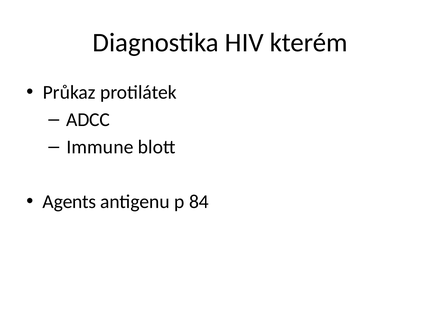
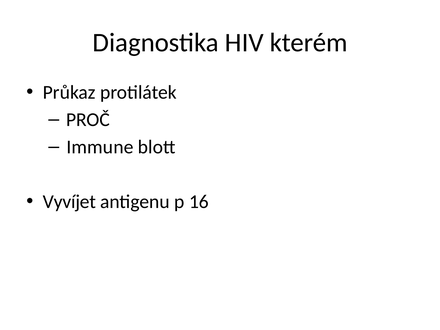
ADCC: ADCC -> PROČ (88, 120)
Agents: Agents -> Vyvíjet (69, 202)
84: 84 -> 16 (199, 202)
